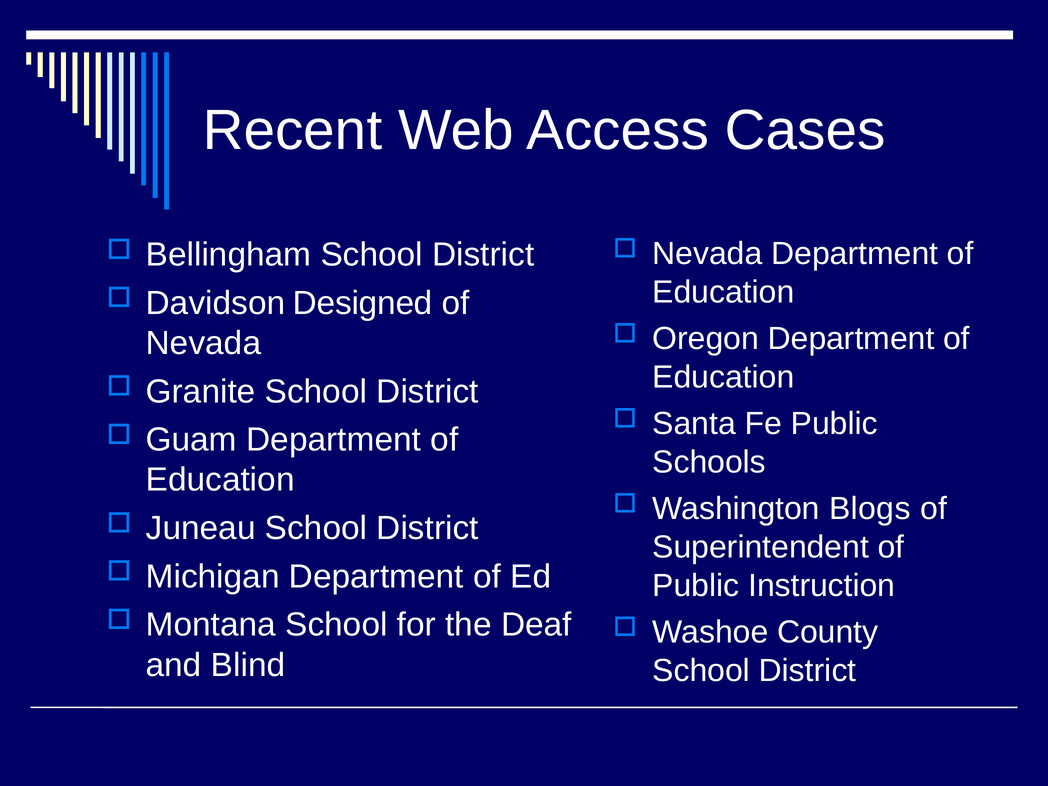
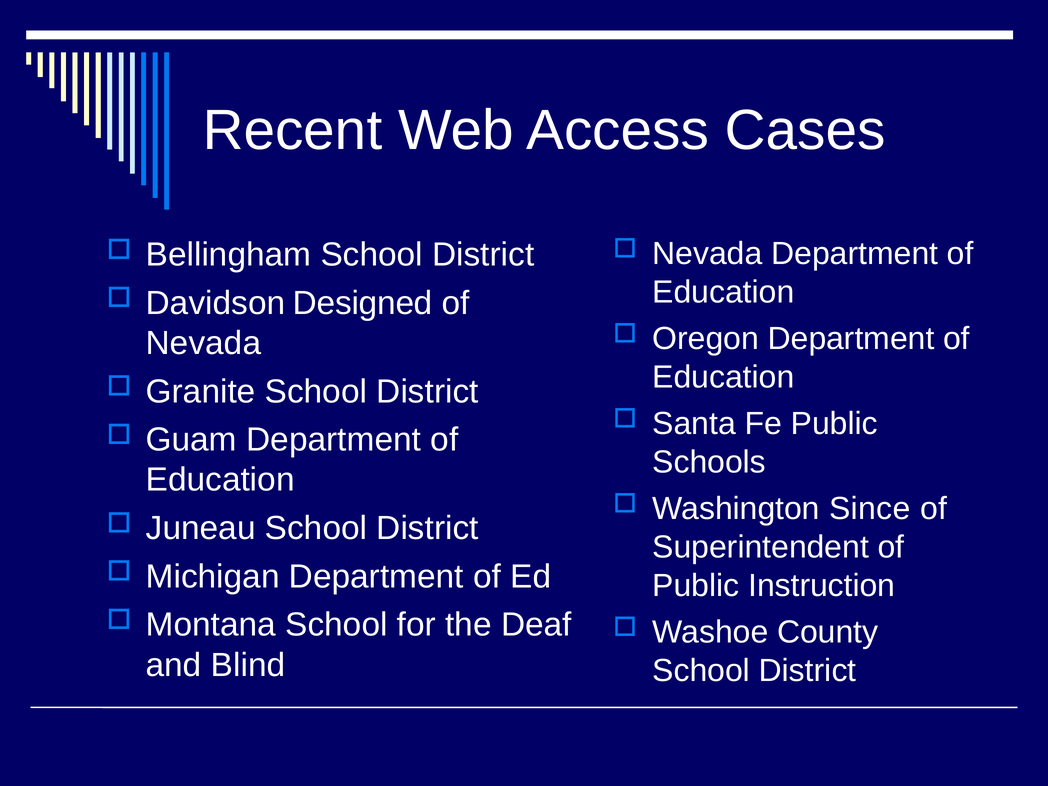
Blogs: Blogs -> Since (870, 509)
